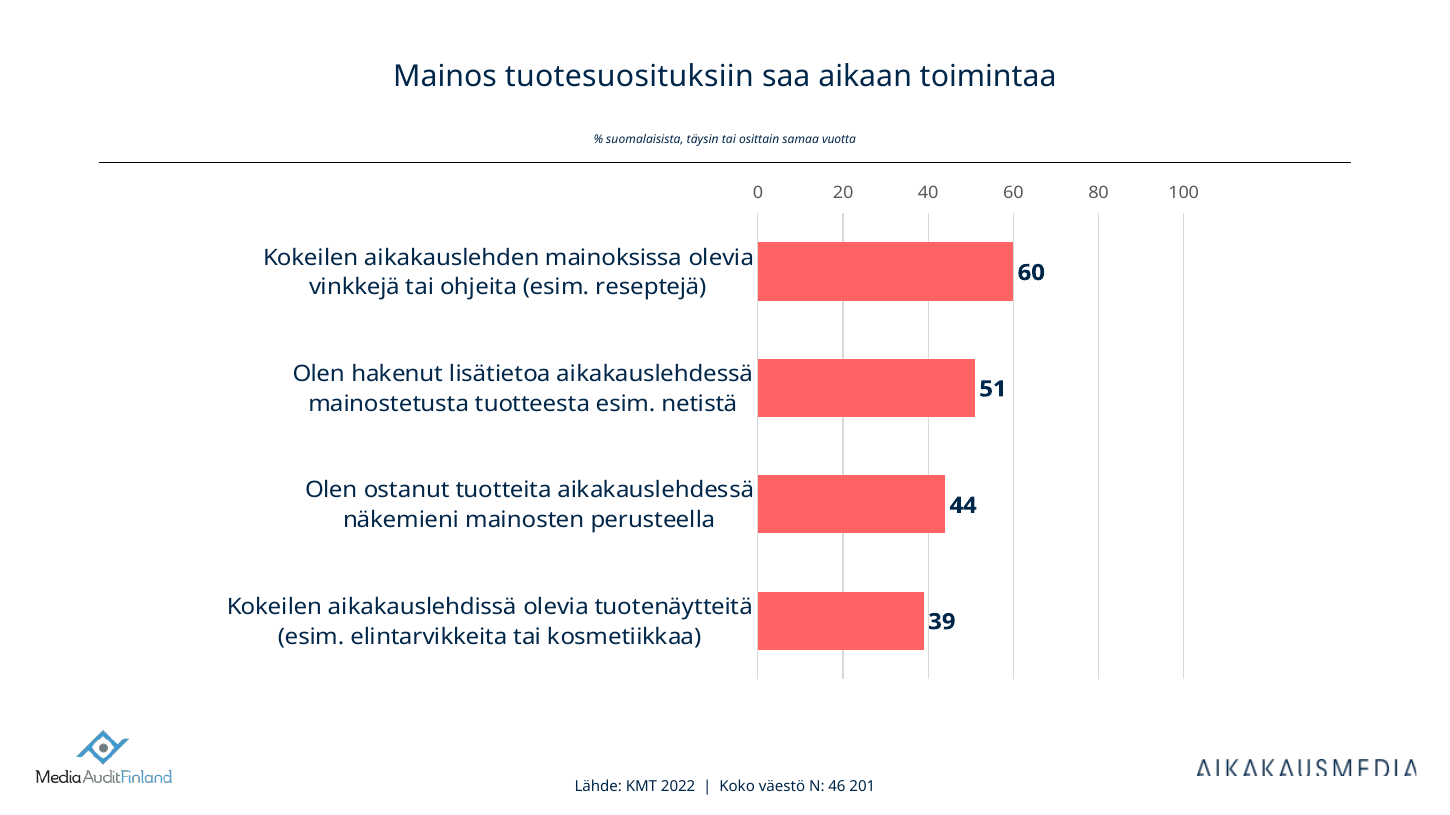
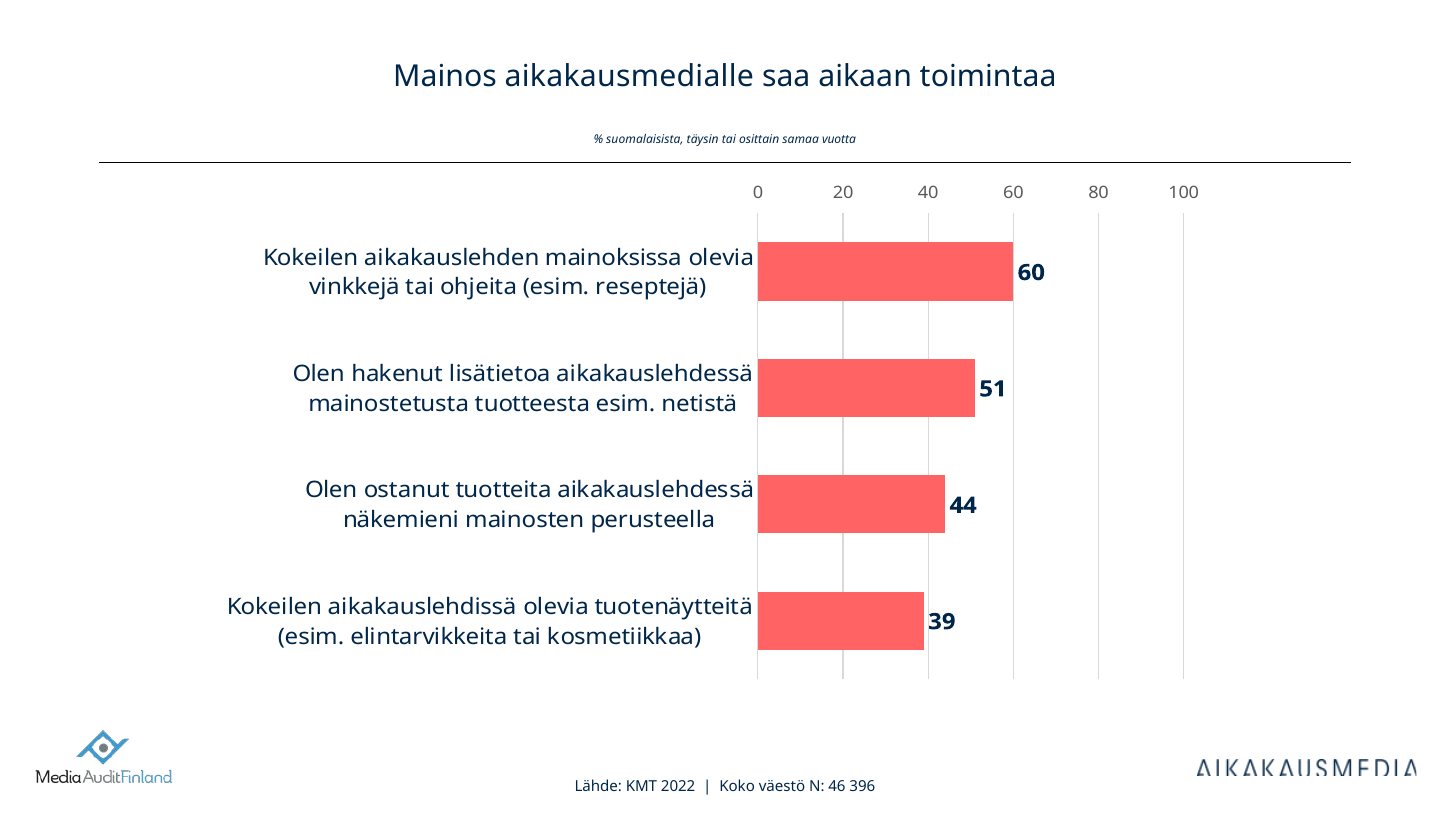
tuotesuosituksiin: tuotesuosituksiin -> aikakausmedialle (629, 77)
201: 201 -> 396 (862, 787)
